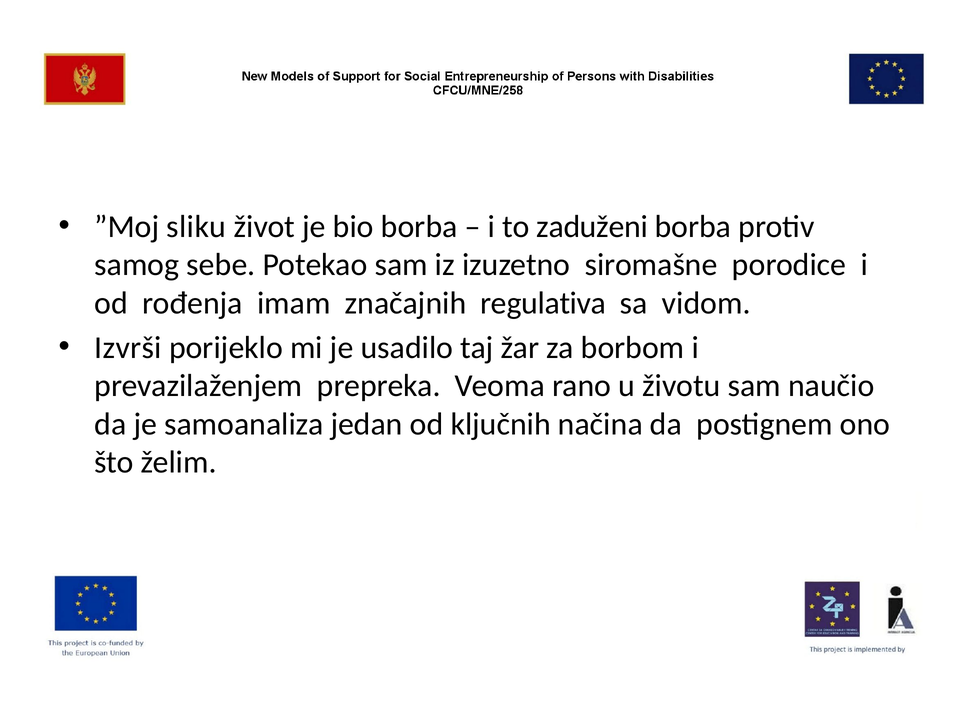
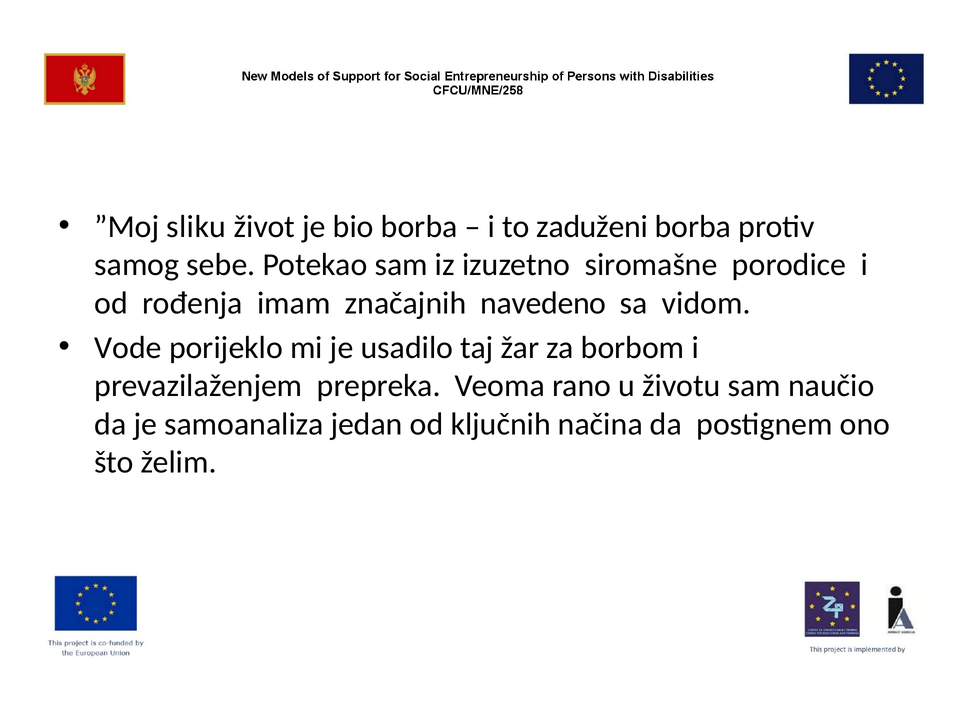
regulativa: regulativa -> navedeno (543, 303)
Izvrši: Izvrši -> Vode (128, 348)
